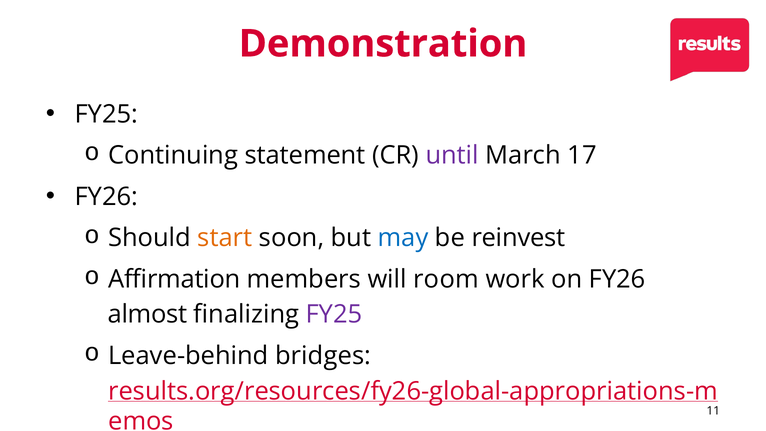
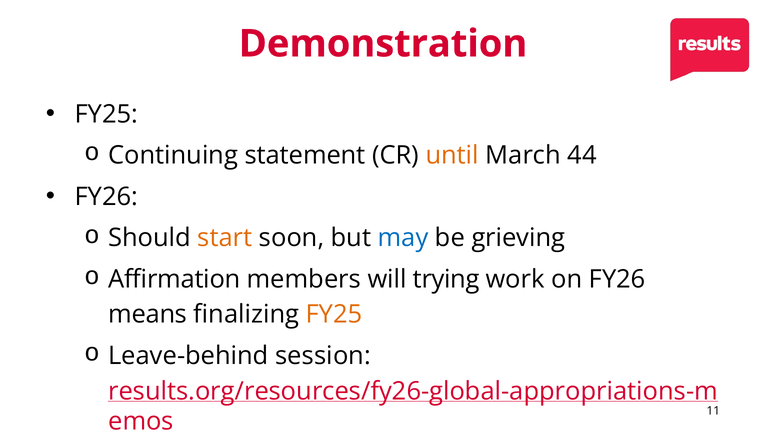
until colour: purple -> orange (452, 155)
17: 17 -> 44 (582, 155)
reinvest: reinvest -> grieving (518, 238)
room: room -> trying (446, 279)
almost: almost -> means (148, 314)
FY25 colour: purple -> orange (334, 314)
bridges: bridges -> session (323, 356)
